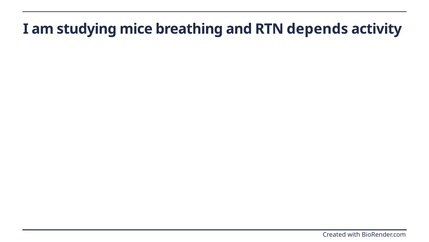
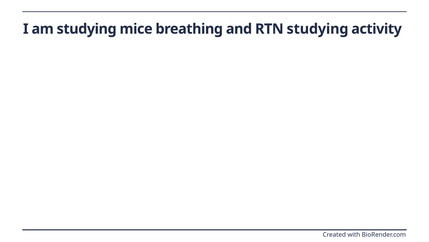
RTN depends: depends -> studying (317, 29)
